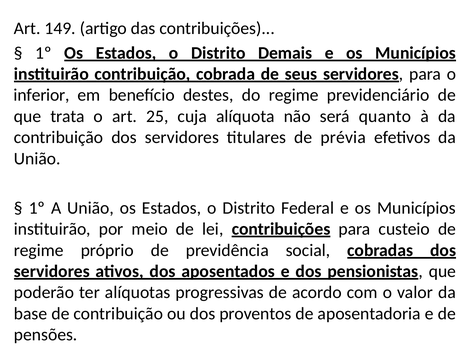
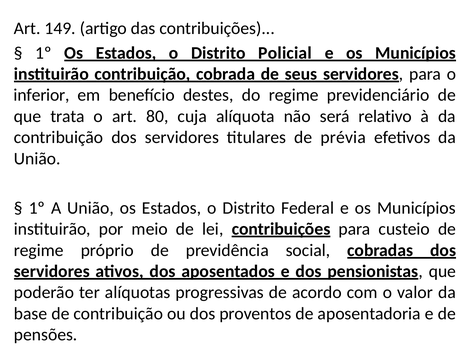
Demais: Demais -> Policial (285, 53)
25: 25 -> 80 (157, 116)
quanto: quanto -> relativo (385, 116)
